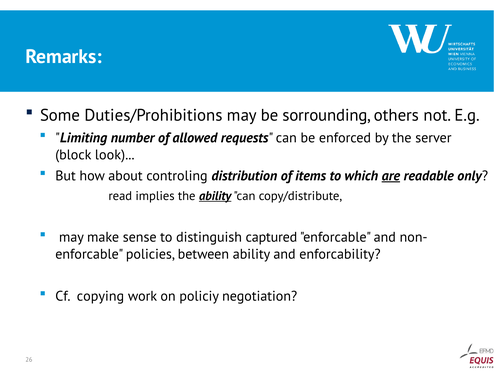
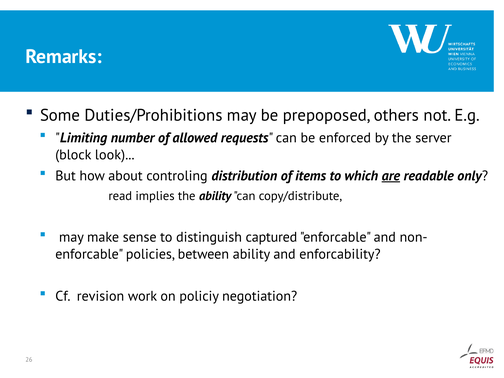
sorrounding: sorrounding -> prepoposed (327, 115)
ability underline: present -> none (215, 196)
copying: copying -> revision (101, 296)
